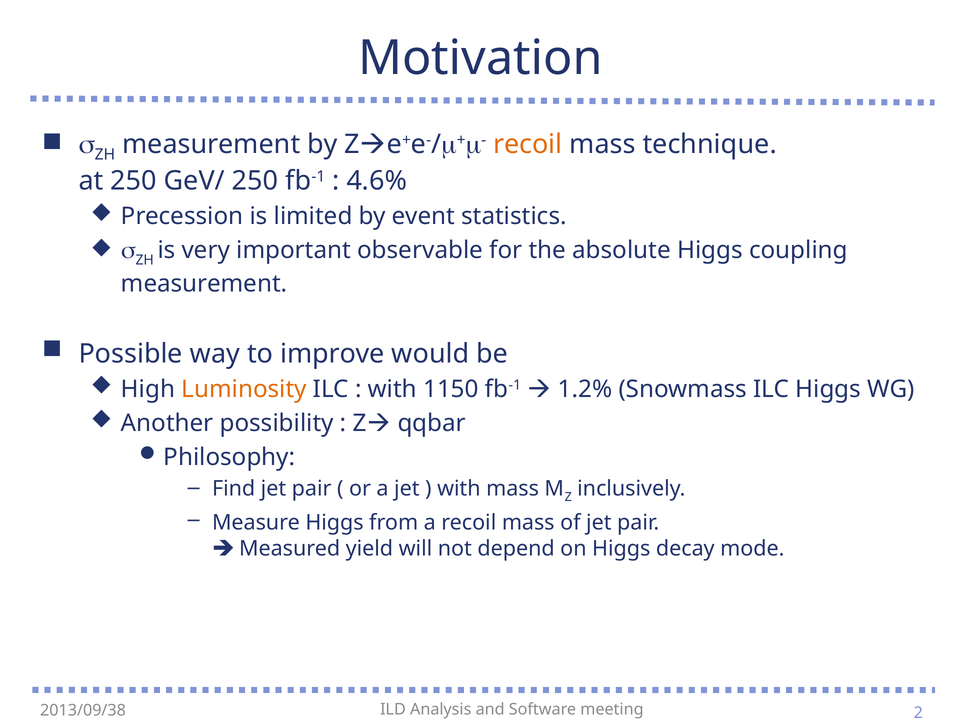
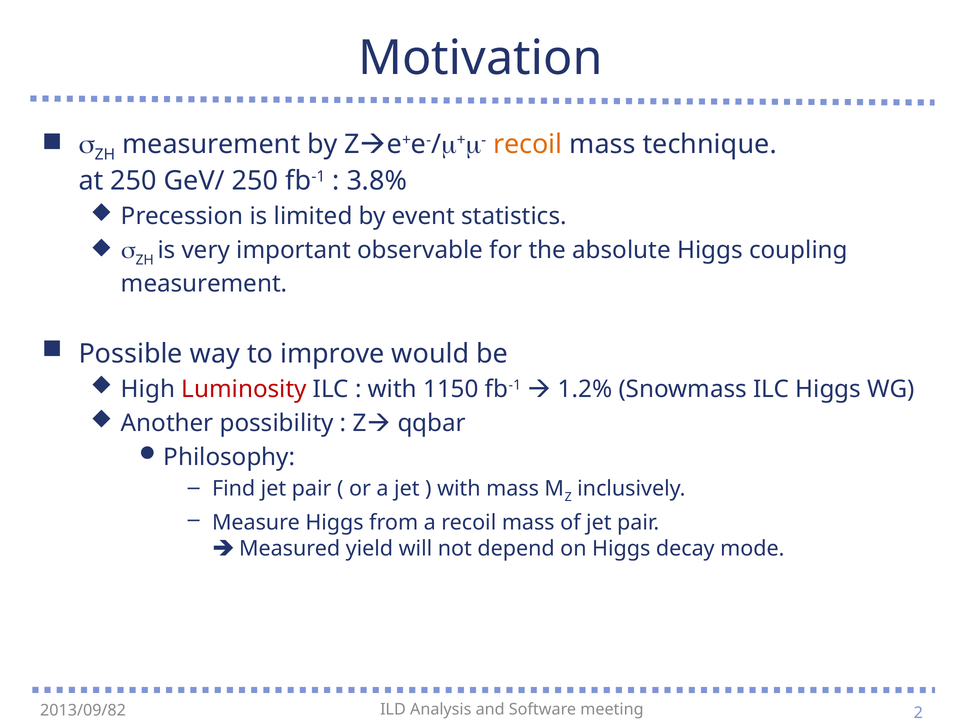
4.6%: 4.6% -> 3.8% (377, 181)
Luminosity colour: orange -> red (244, 389)
2013/09/38: 2013/09/38 -> 2013/09/82 (83, 711)
